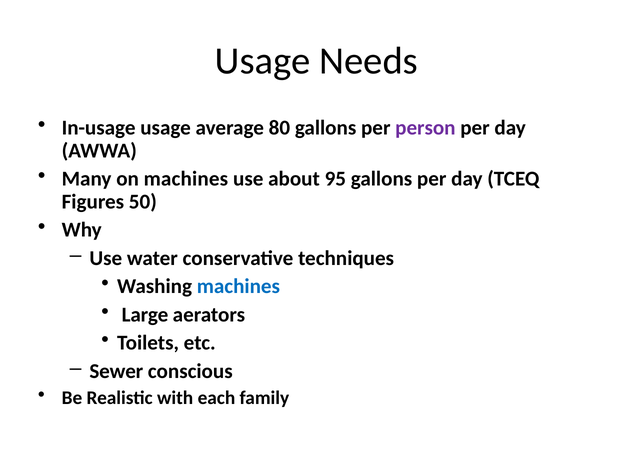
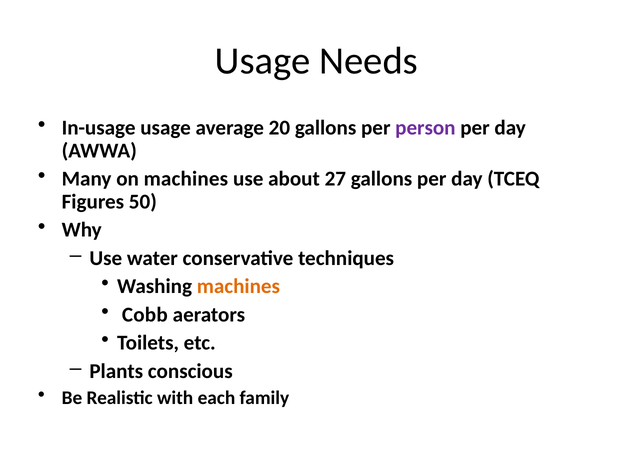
80: 80 -> 20 (279, 128)
95: 95 -> 27 (335, 179)
machines colour: blue -> orange (238, 287)
Large: Large -> Cobb (145, 315)
Sewer: Sewer -> Plants (116, 372)
